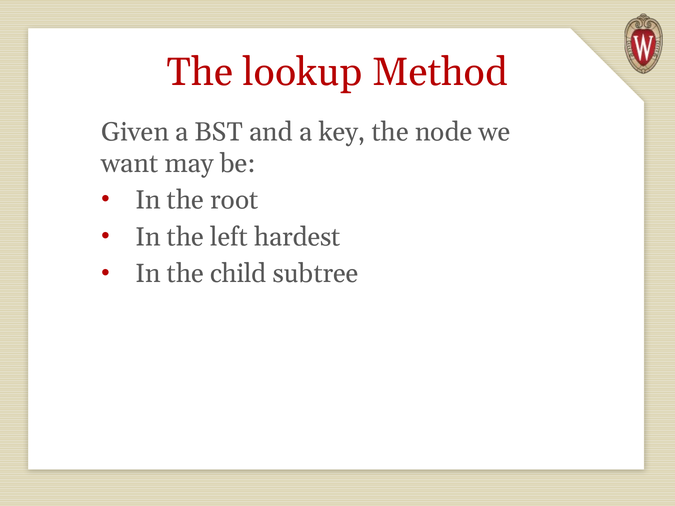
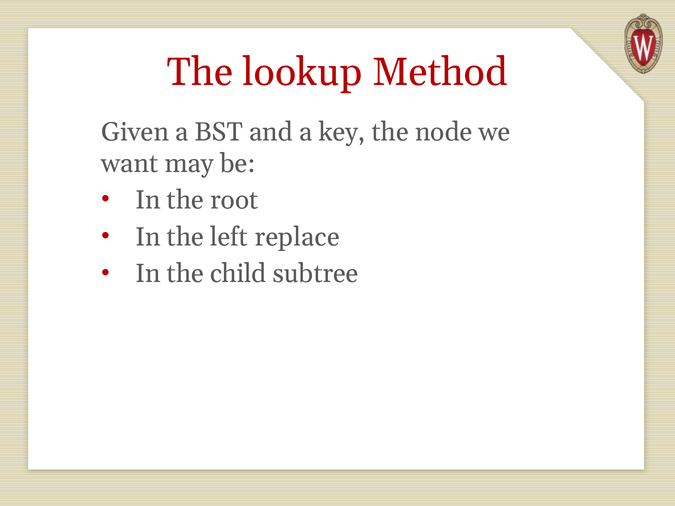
hardest: hardest -> replace (297, 237)
